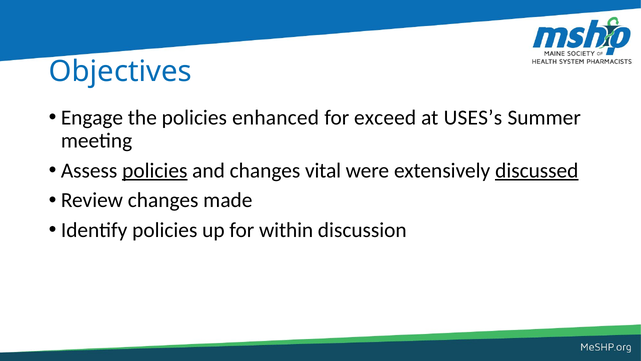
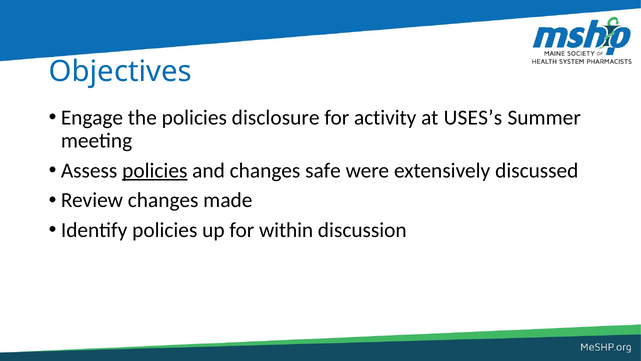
enhanced: enhanced -> disclosure (276, 117)
exceed: exceed -> activity (385, 117)
vital: vital -> safe (323, 170)
discussed underline: present -> none (537, 170)
